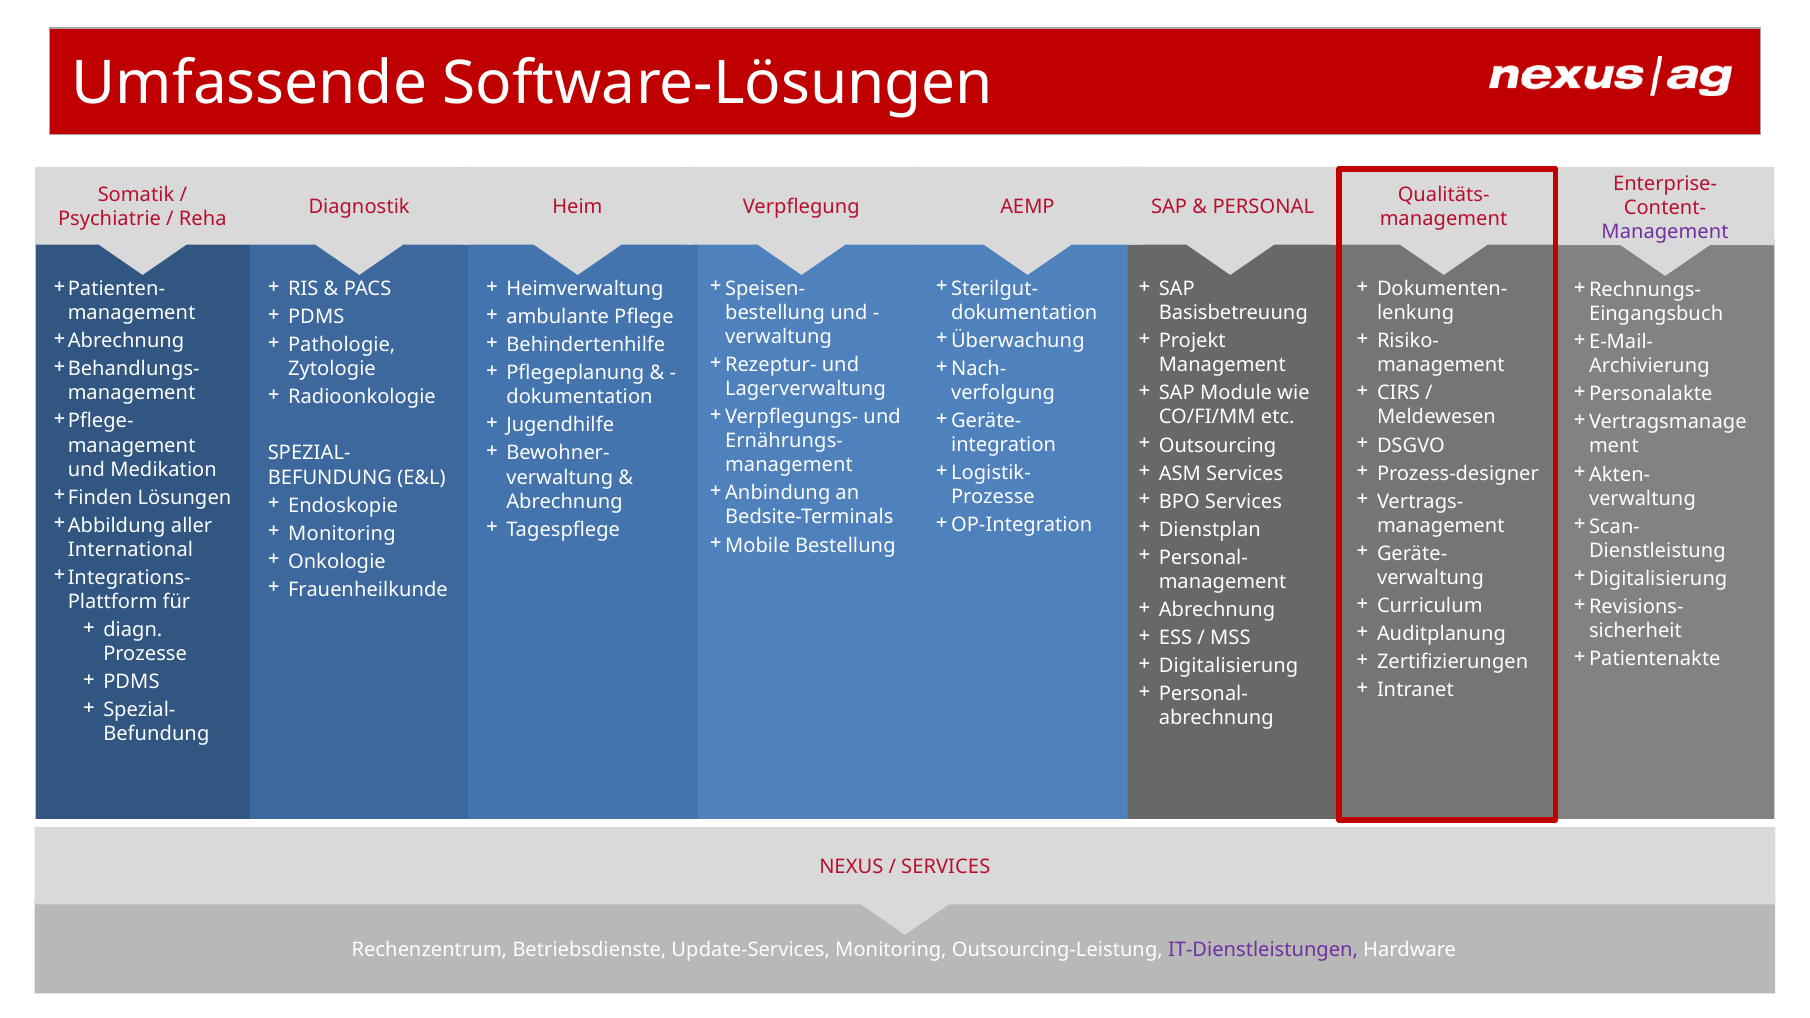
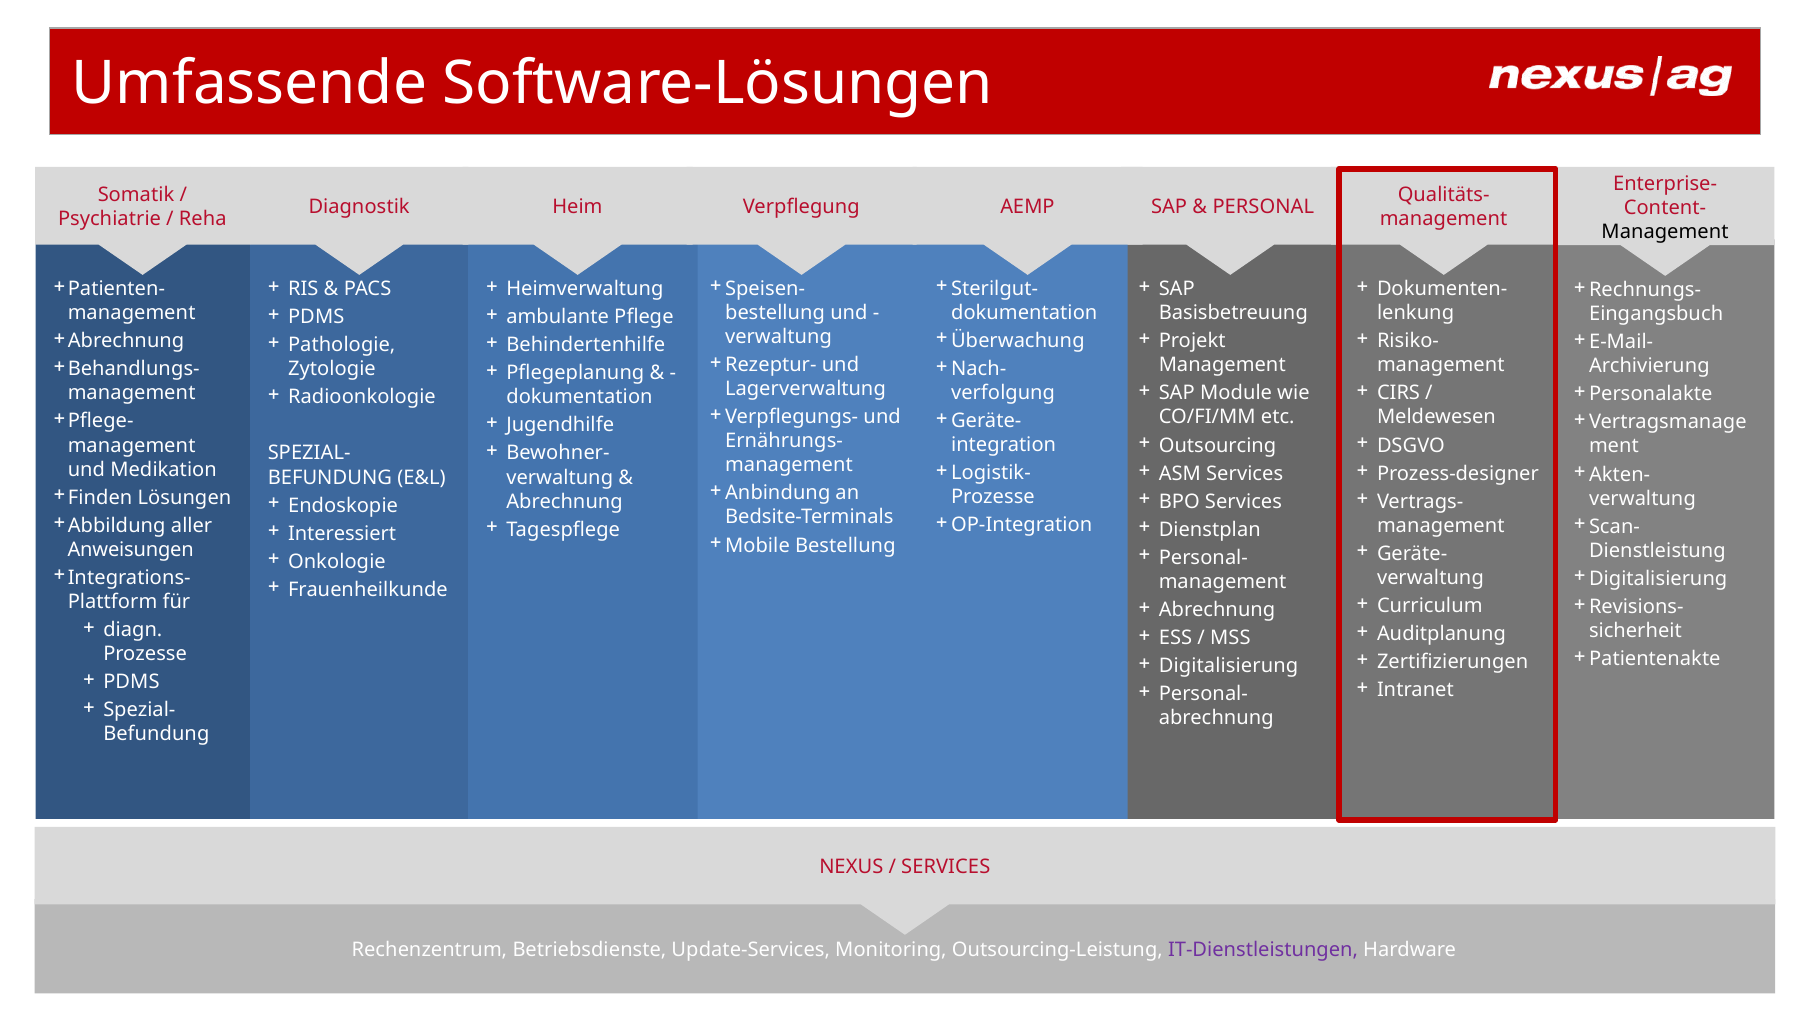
Management colour: purple -> black (1665, 232)
Monitoring: Monitoring -> Interessiert (342, 534)
International: International -> Anweisungen (131, 550)
